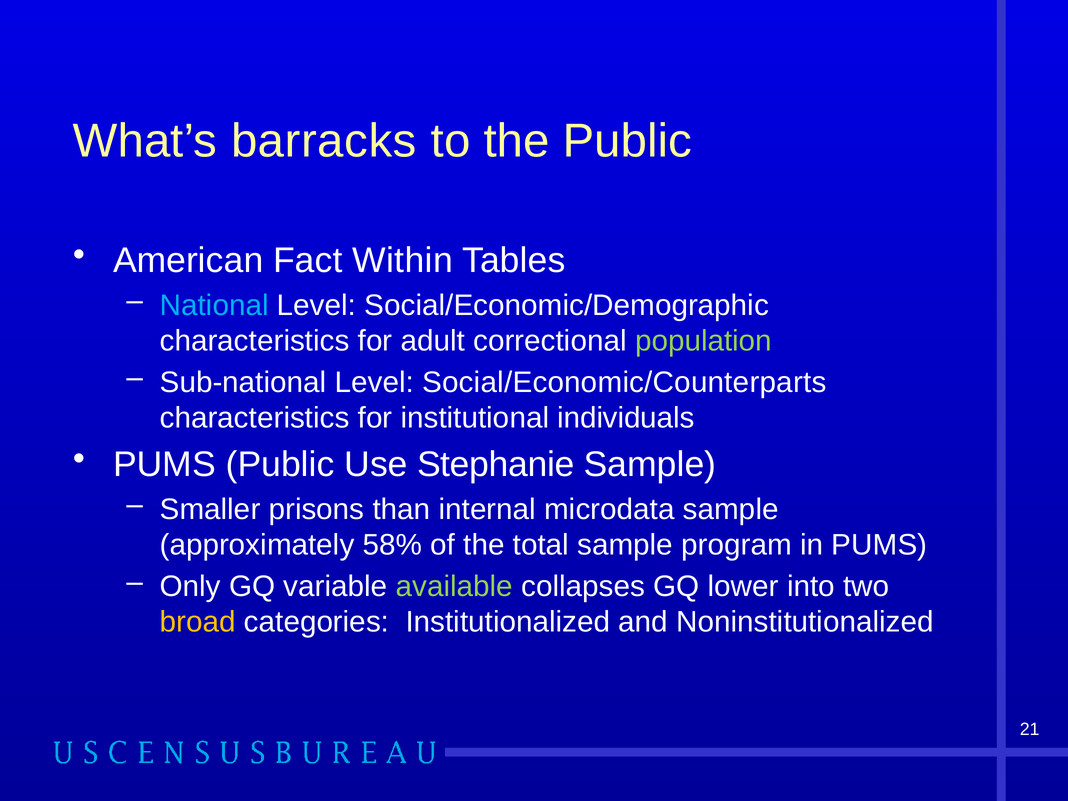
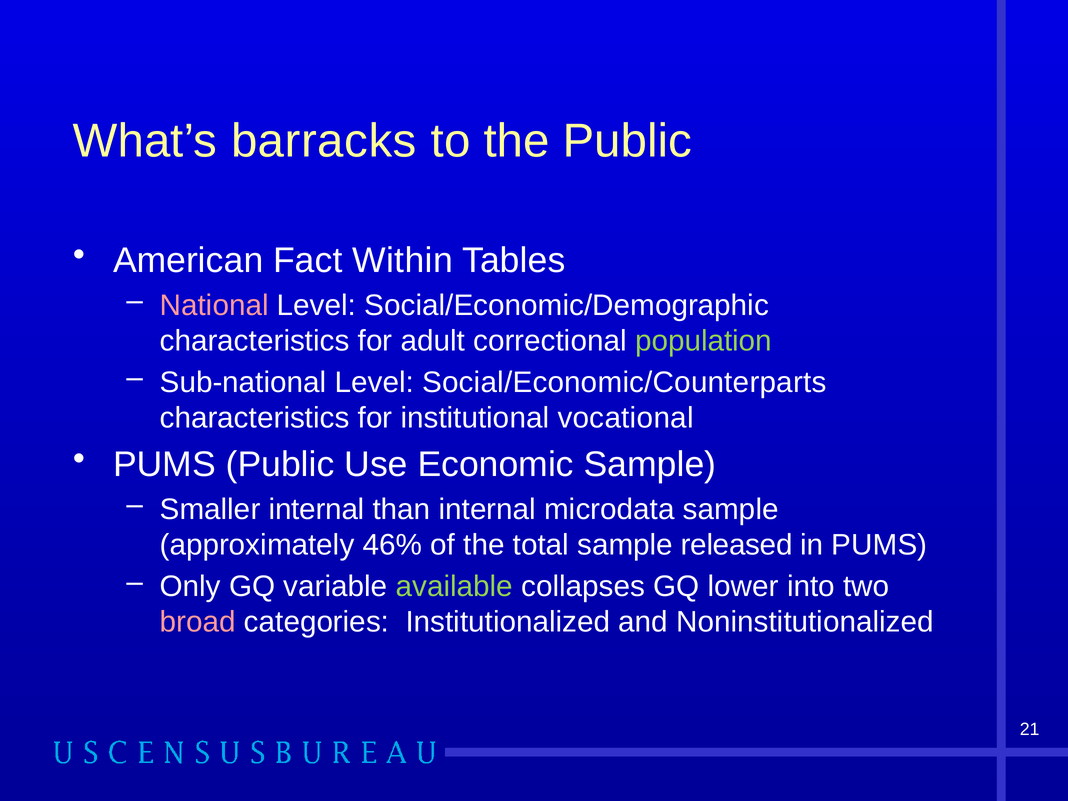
National colour: light blue -> pink (214, 305)
individuals: individuals -> vocational (626, 418)
Stephanie: Stephanie -> Economic (496, 465)
Smaller prisons: prisons -> internal (317, 509)
58%: 58% -> 46% (392, 545)
program: program -> released (737, 545)
broad colour: yellow -> pink (198, 622)
